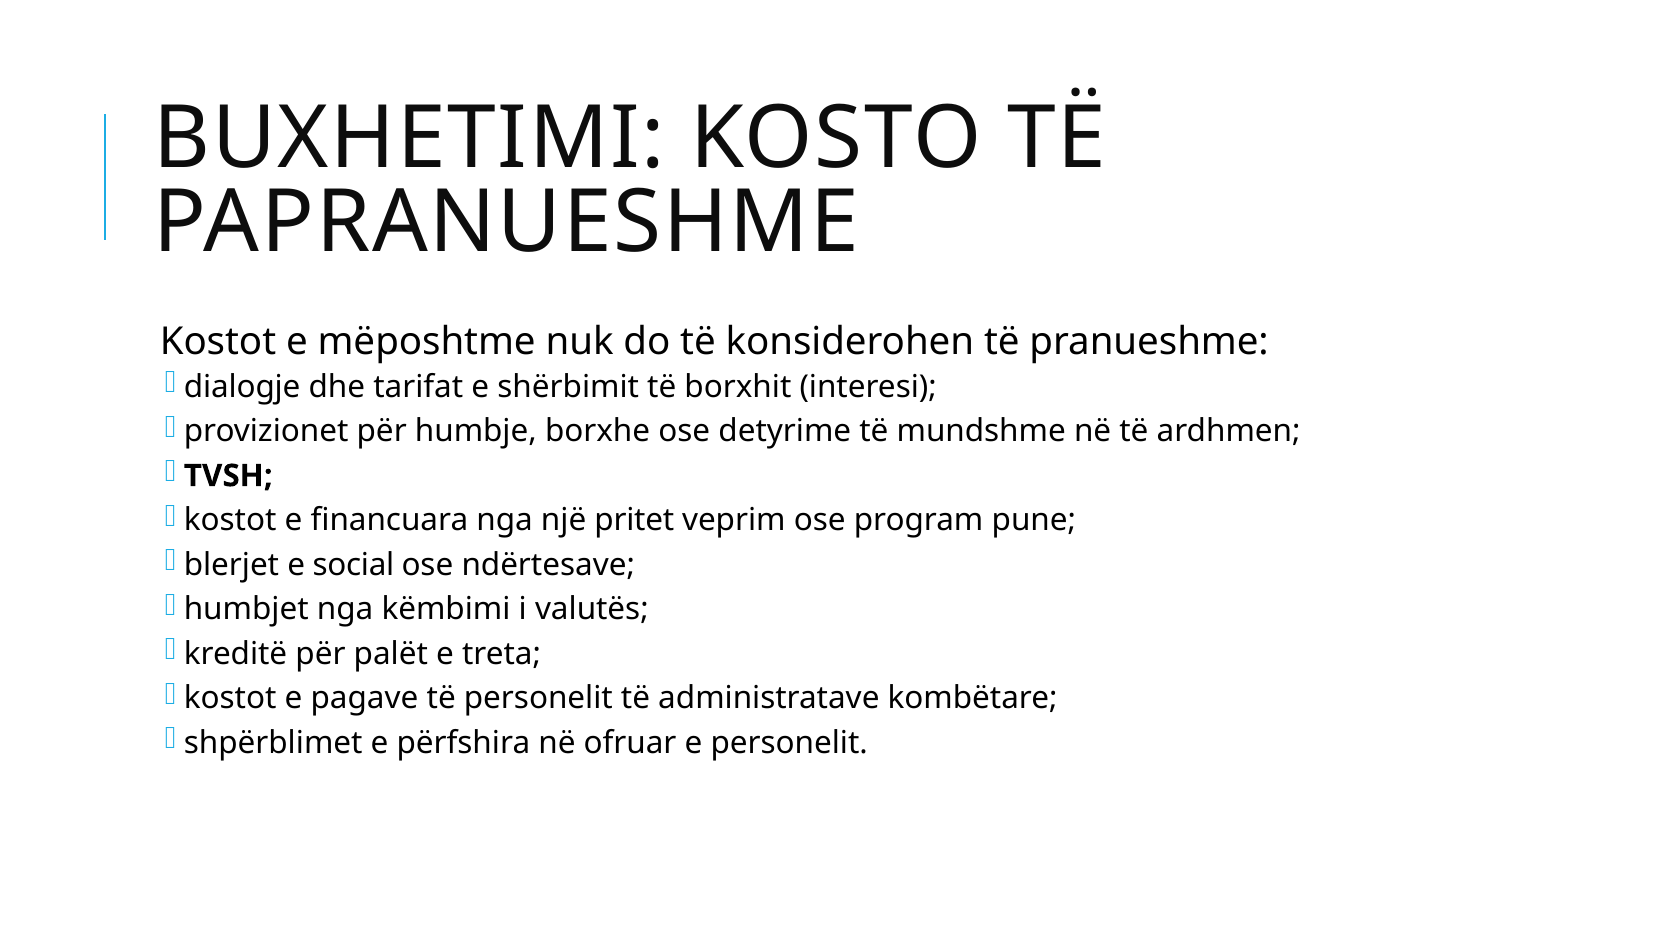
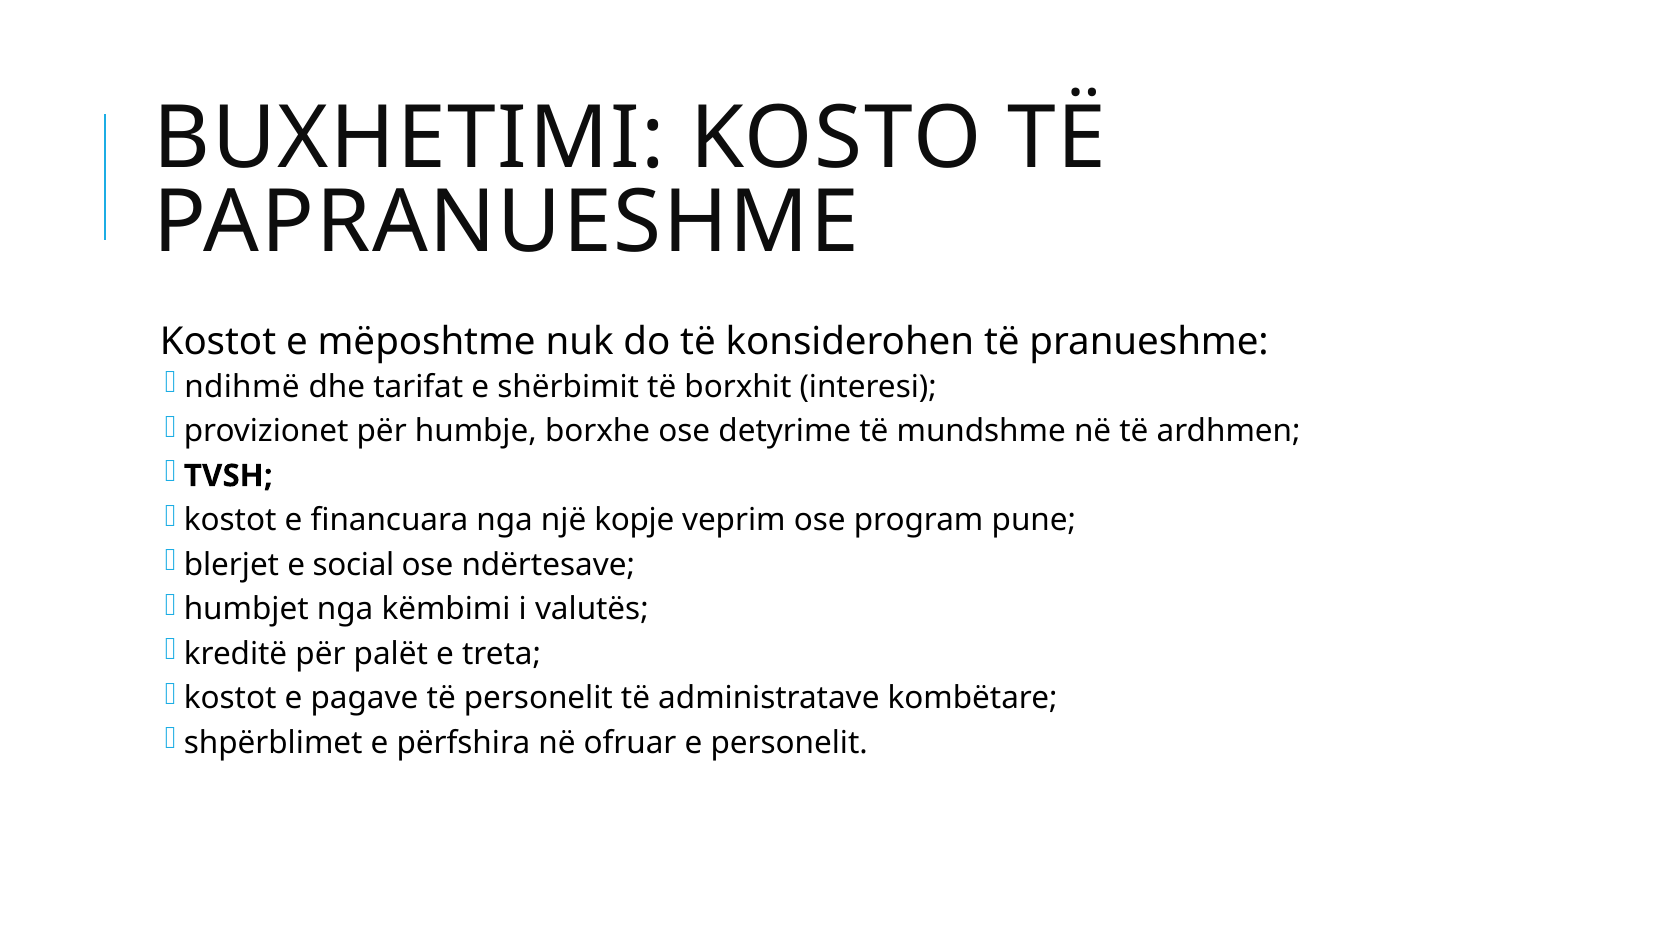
dialogje: dialogje -> ndihmë (242, 387)
pritet: pritet -> kopje (634, 520)
